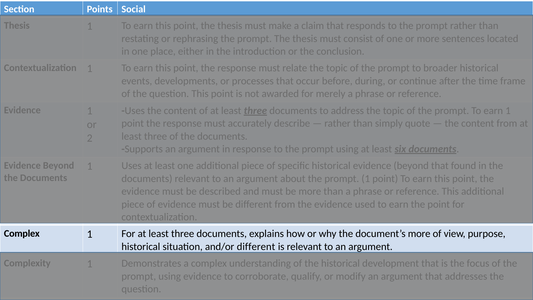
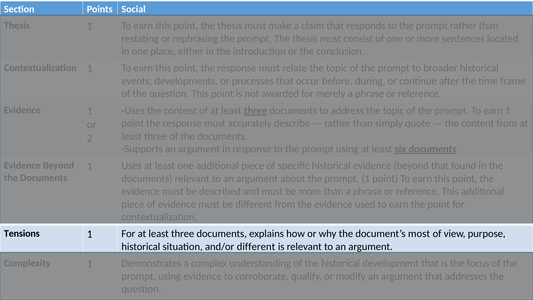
Complex: Complex -> Tensions (22, 233)
document’s more: more -> most (419, 234)
